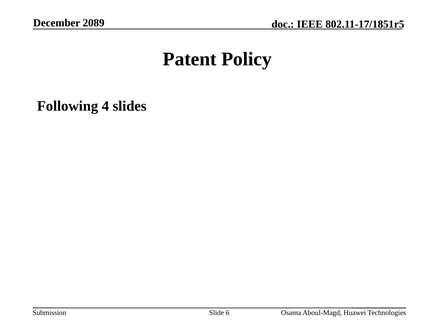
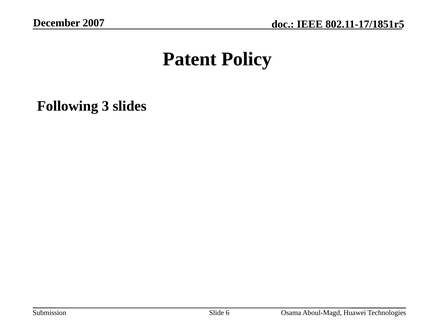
2089: 2089 -> 2007 (94, 23)
4: 4 -> 3 (105, 106)
